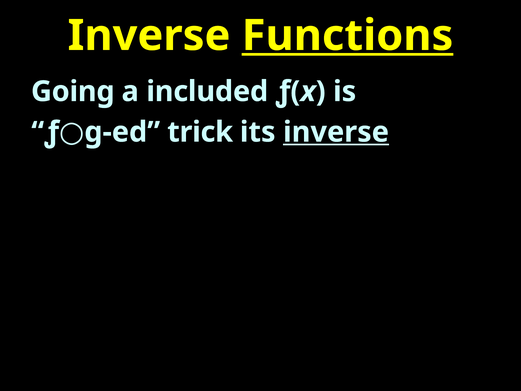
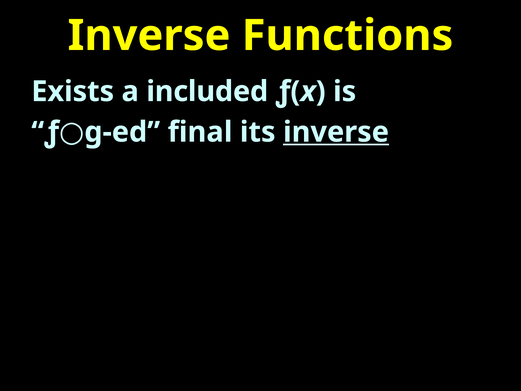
Functions underline: present -> none (347, 36)
Going: Going -> Exists (73, 91)
trick: trick -> final (200, 132)
